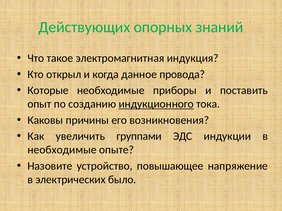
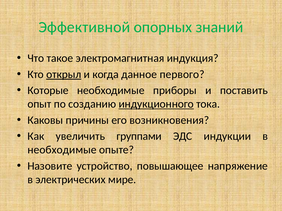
Действующих: Действующих -> Эффективной (84, 27)
открыл underline: none -> present (64, 75)
провода: провода -> первого (182, 75)
было: было -> мире (122, 180)
